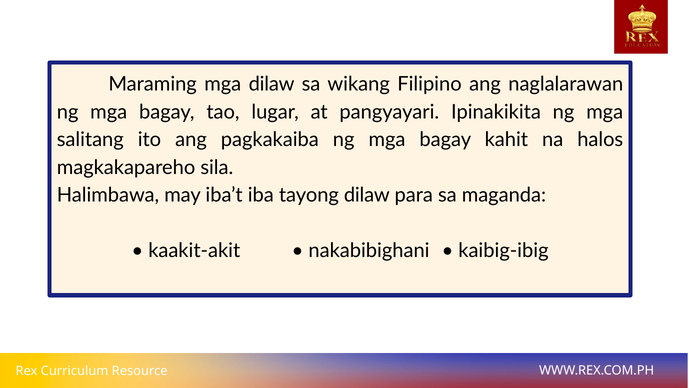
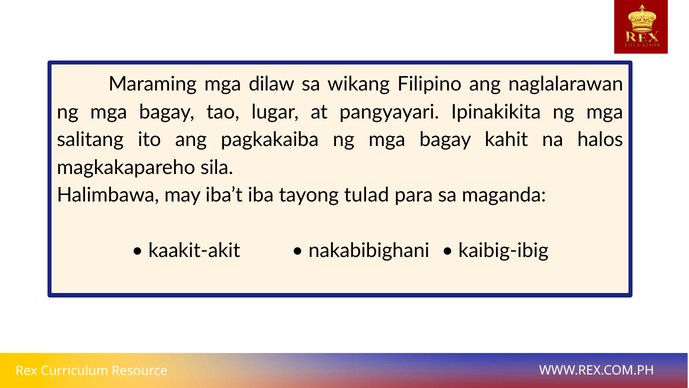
tayong dilaw: dilaw -> tulad (367, 195)
